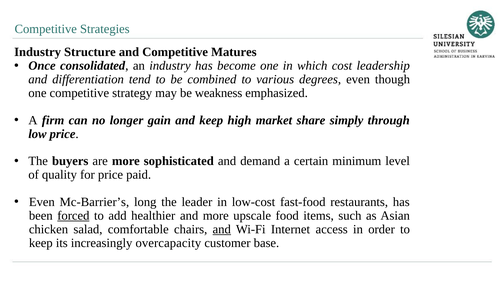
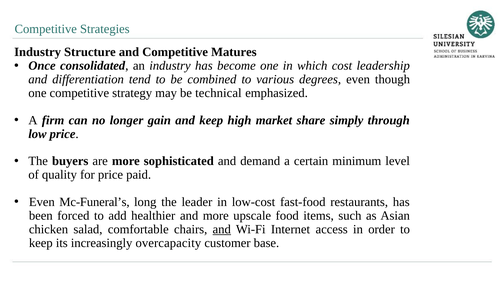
weakness: weakness -> technical (218, 93)
Mc-Barrier’s: Mc-Barrier’s -> Mc-Funeral’s (94, 202)
forced underline: present -> none (73, 215)
